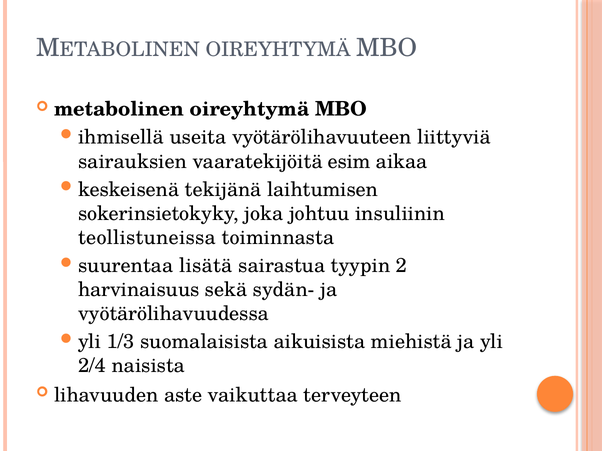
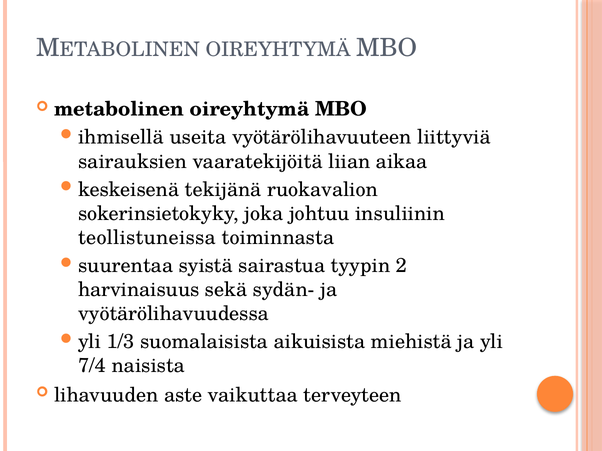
esim: esim -> liian (349, 162)
laihtumisen: laihtumisen -> ruokavalion (323, 190)
lisätä: lisätä -> syistä (206, 266)
2/4: 2/4 -> 7/4 (92, 366)
